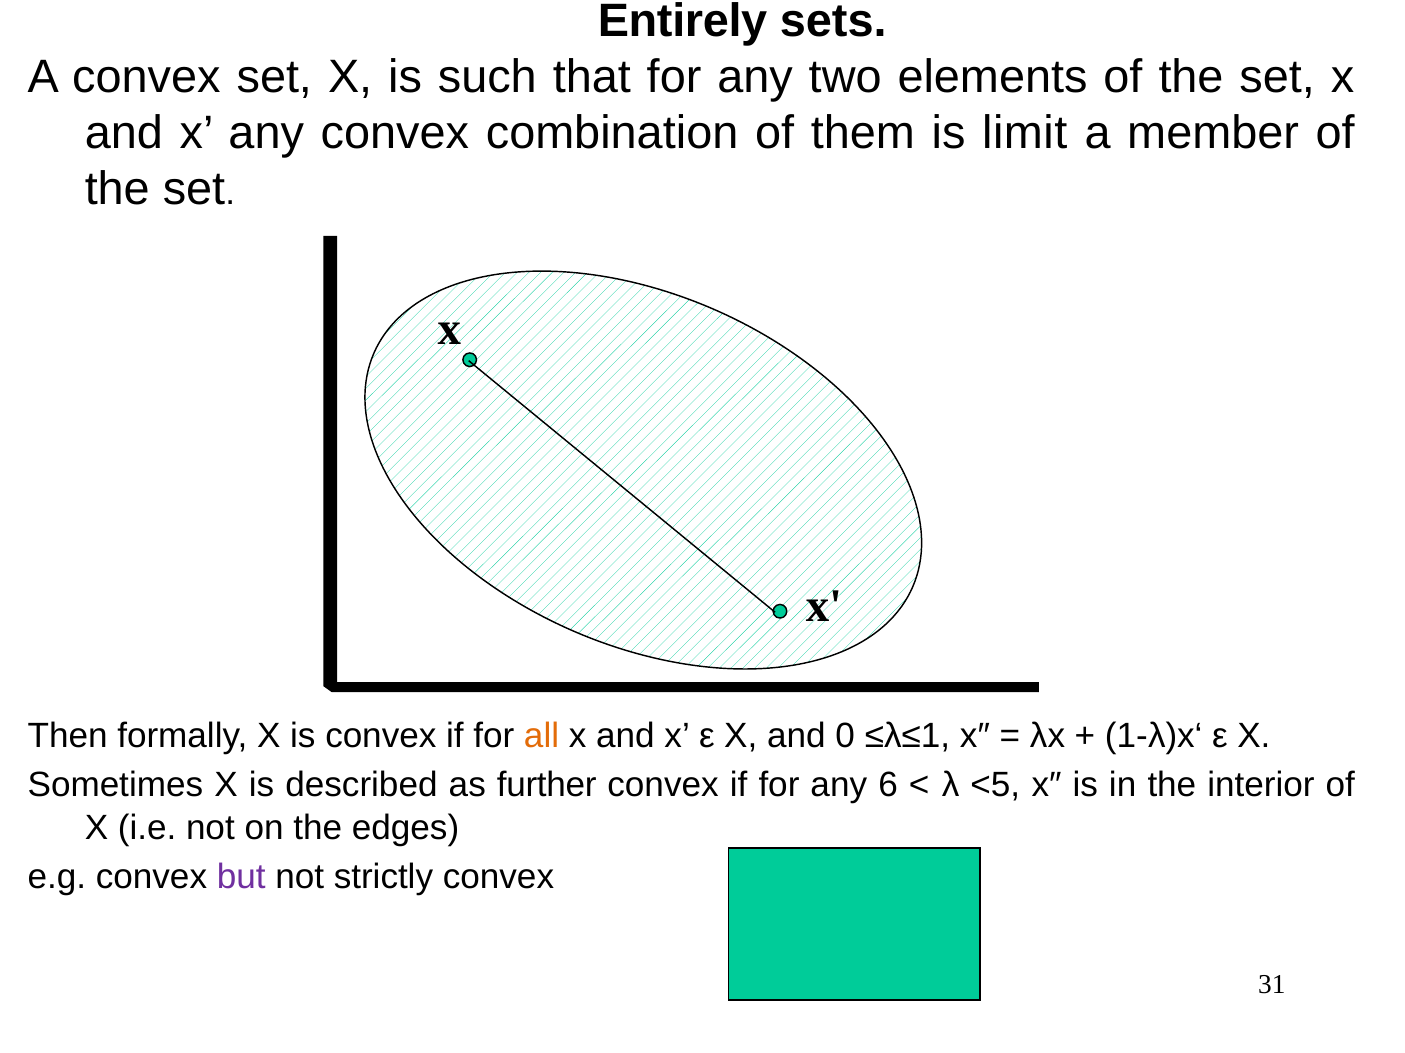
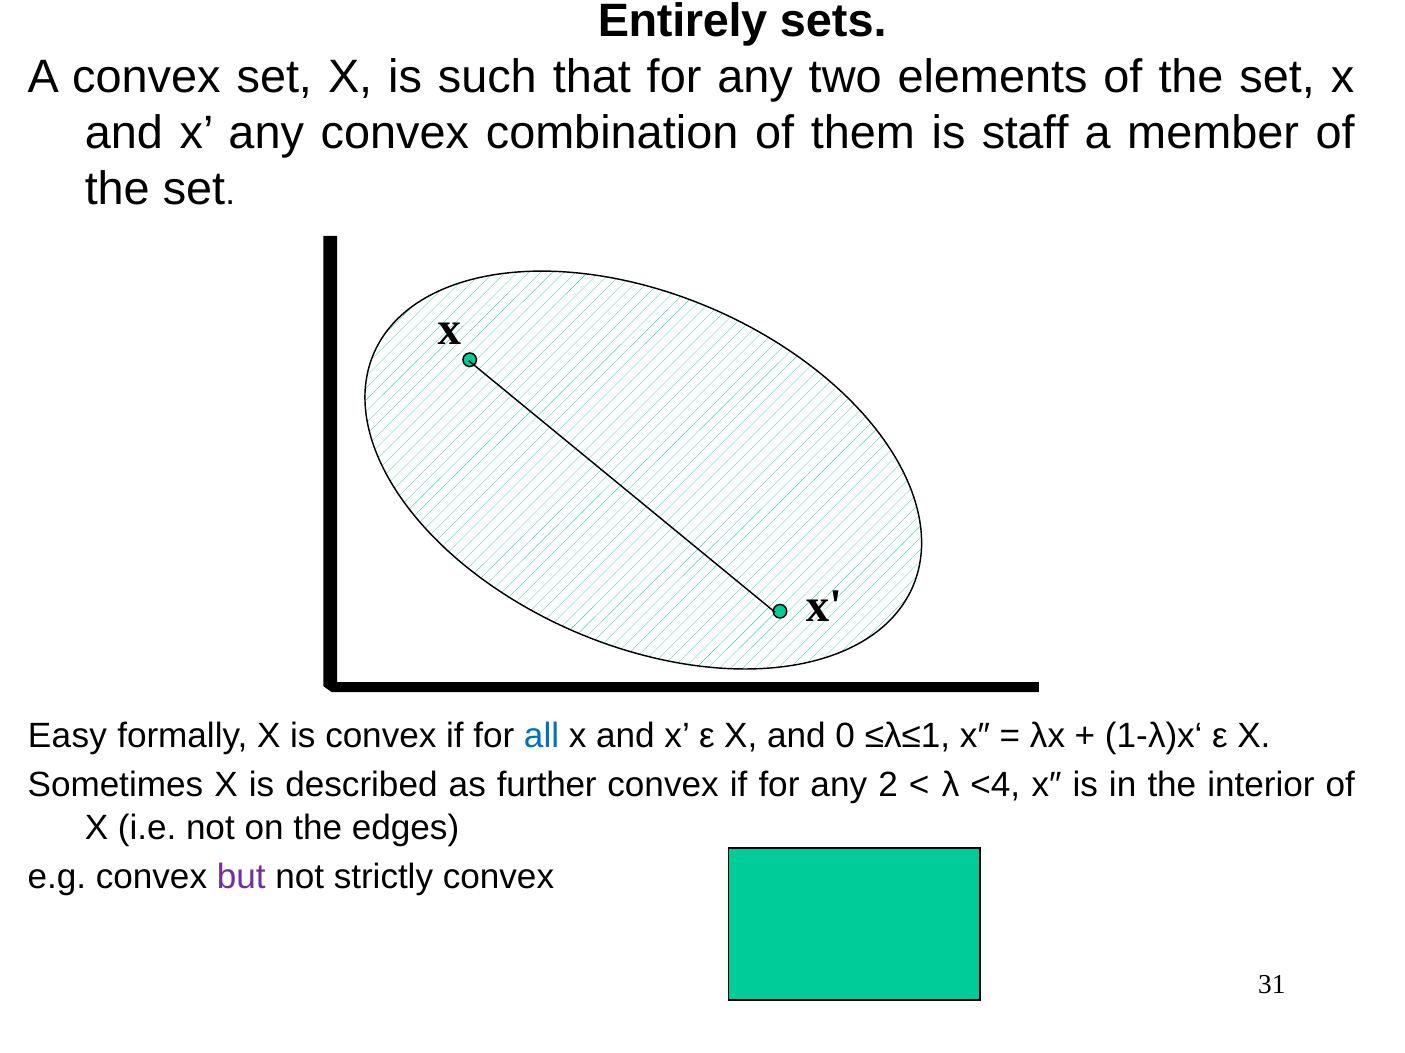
limit: limit -> staff (1025, 133)
Then: Then -> Easy (67, 737)
all colour: orange -> blue (542, 737)
6: 6 -> 2 (888, 786)
<5: <5 -> <4 (995, 786)
